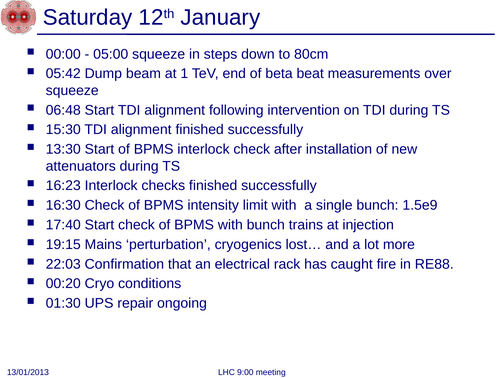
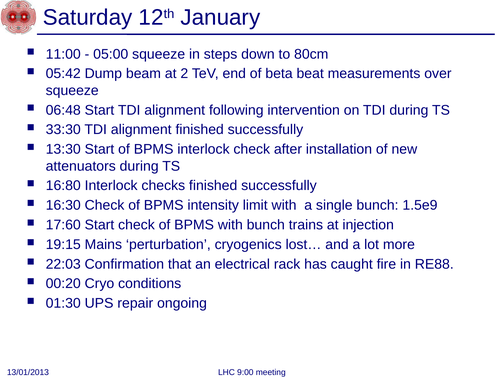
00:00: 00:00 -> 11:00 (63, 54)
1: 1 -> 2 (184, 74)
15:30: 15:30 -> 33:30 (63, 130)
16:23: 16:23 -> 16:80 (63, 186)
17:40: 17:40 -> 17:60 (63, 225)
